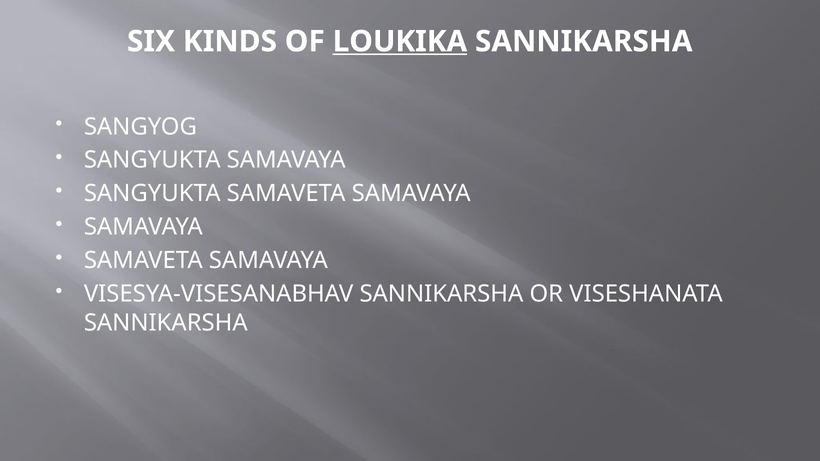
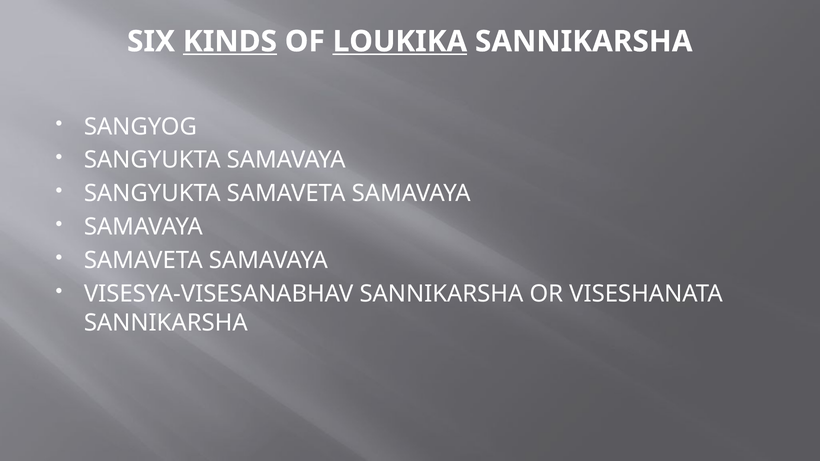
KINDS underline: none -> present (230, 42)
